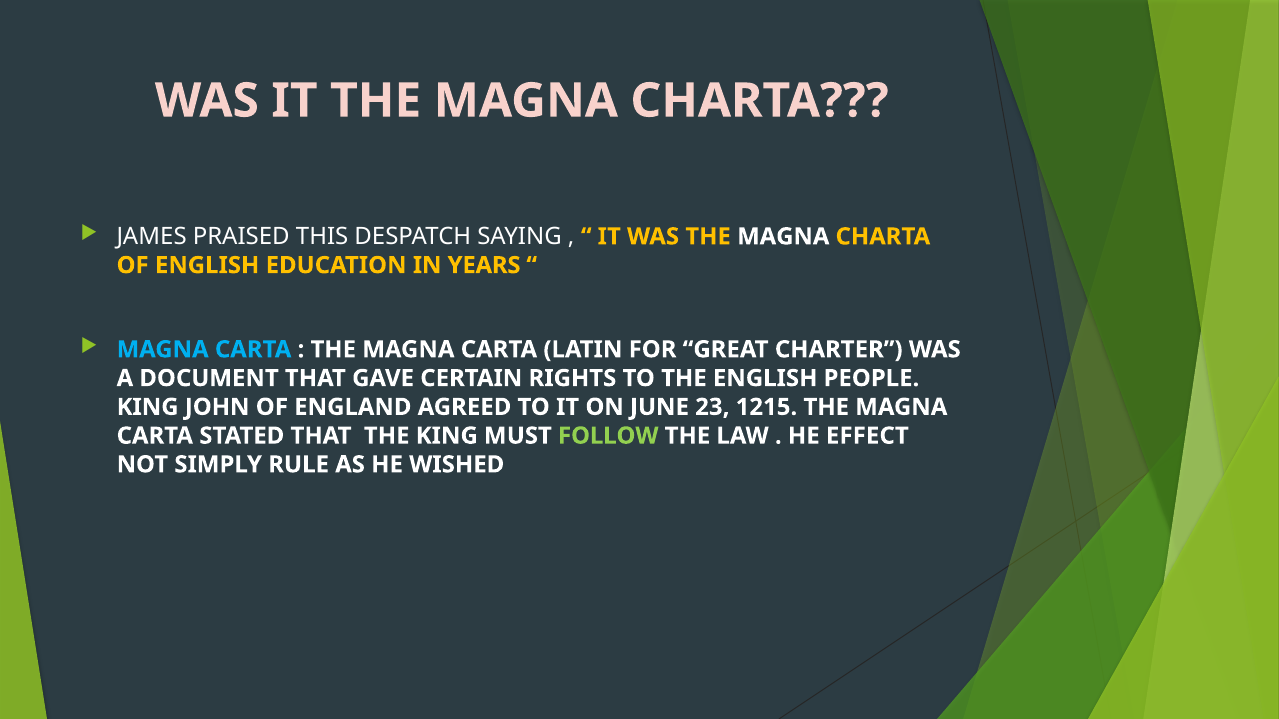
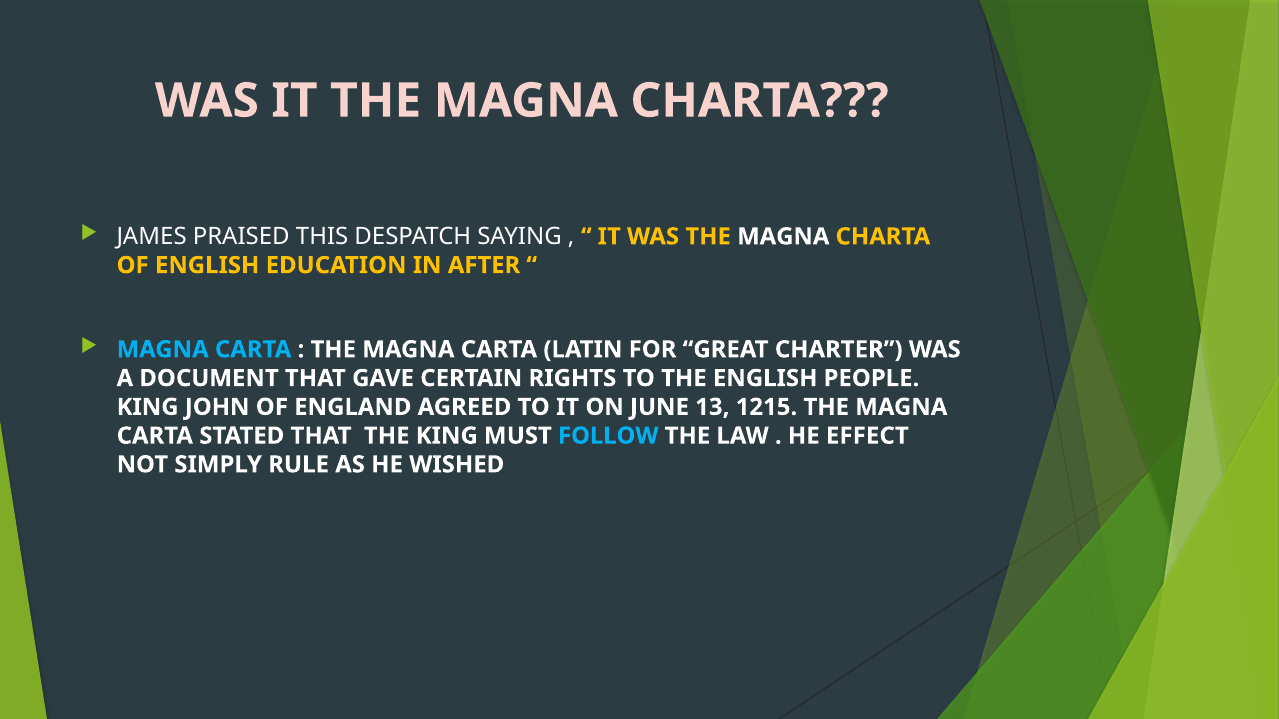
YEARS: YEARS -> AFTER (484, 265)
23: 23 -> 13 (712, 407)
FOLLOW colour: light green -> light blue (608, 436)
